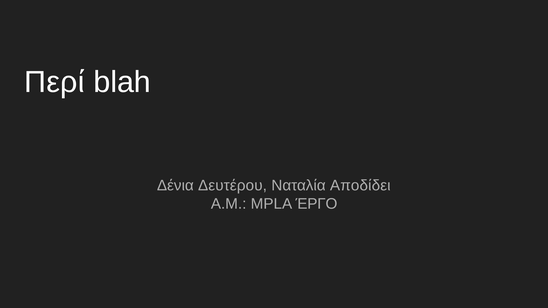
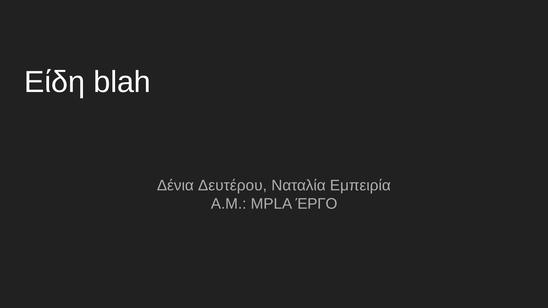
Περί: Περί -> Είδη (55, 82)
Αποδίδει: Αποδίδει -> Εμπειρία (360, 186)
